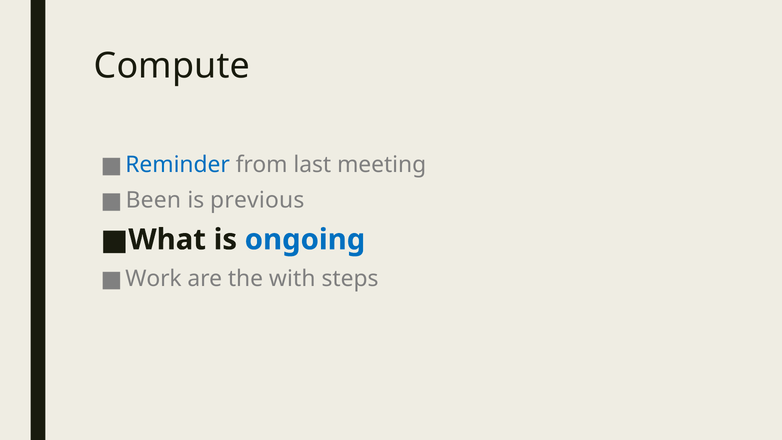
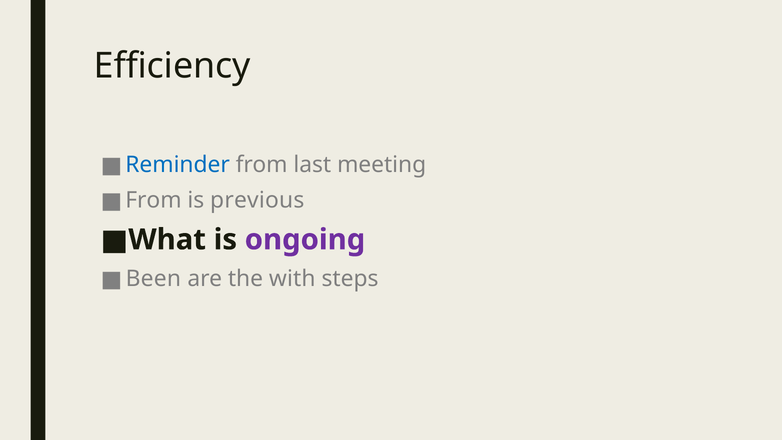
Compute: Compute -> Efficiency (172, 66)
Been: Been -> From (153, 200)
ongoing colour: blue -> purple (305, 240)
Work: Work -> Been (153, 279)
